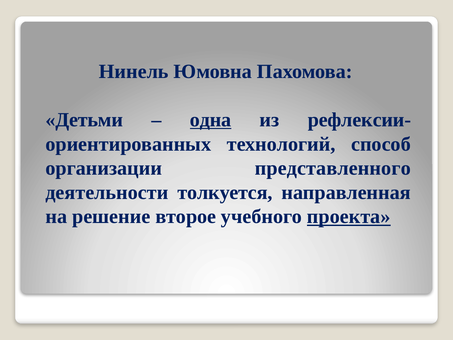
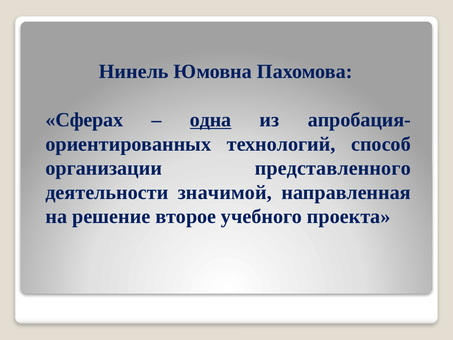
Детьми: Детьми -> Сферах (84, 120)
рефлексии-: рефлексии- -> апробация- (359, 120)
толкуется: толкуется -> значимой (225, 192)
проекта underline: present -> none (349, 216)
